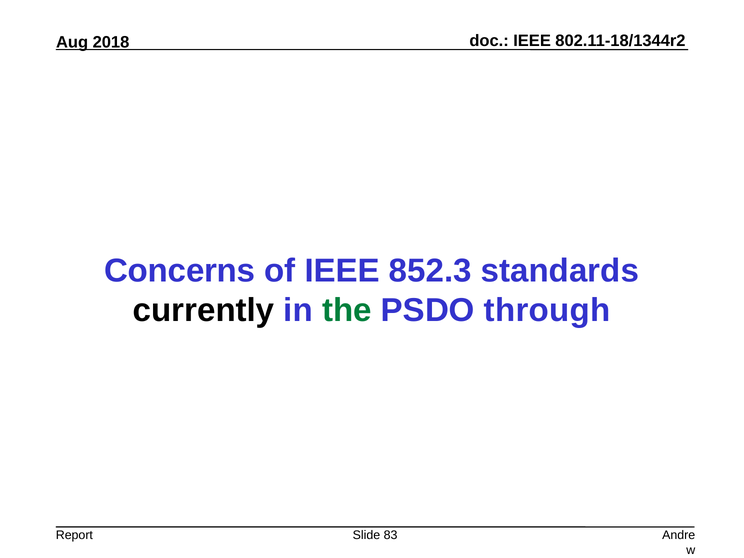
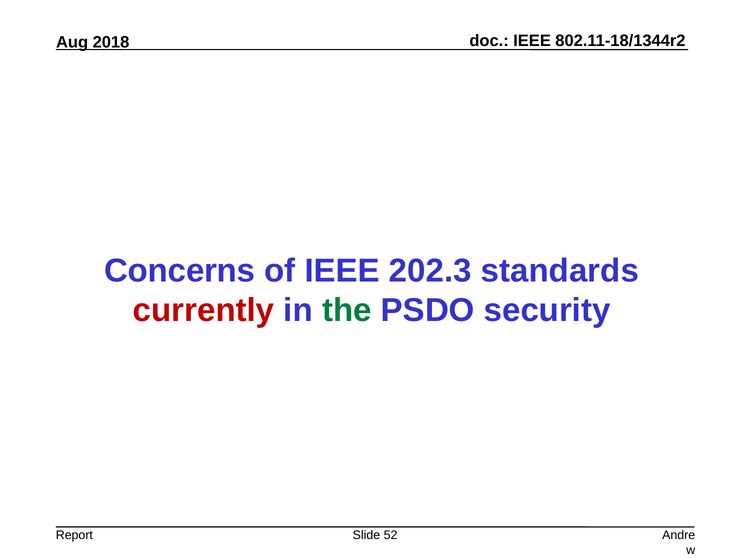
852.3: 852.3 -> 202.3 (430, 271)
currently colour: black -> red (204, 310)
through: through -> security (547, 310)
83: 83 -> 52 (391, 535)
